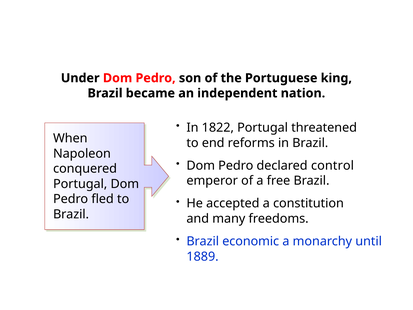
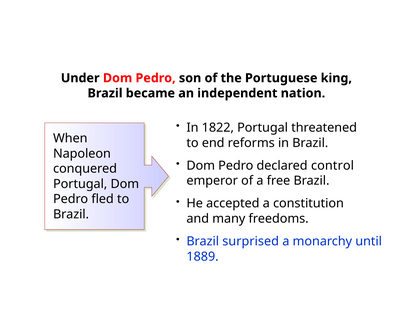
economic: economic -> surprised (251, 241)
